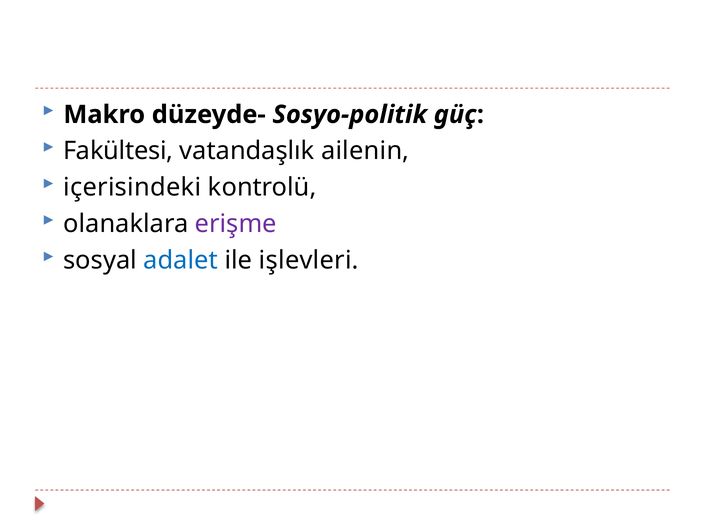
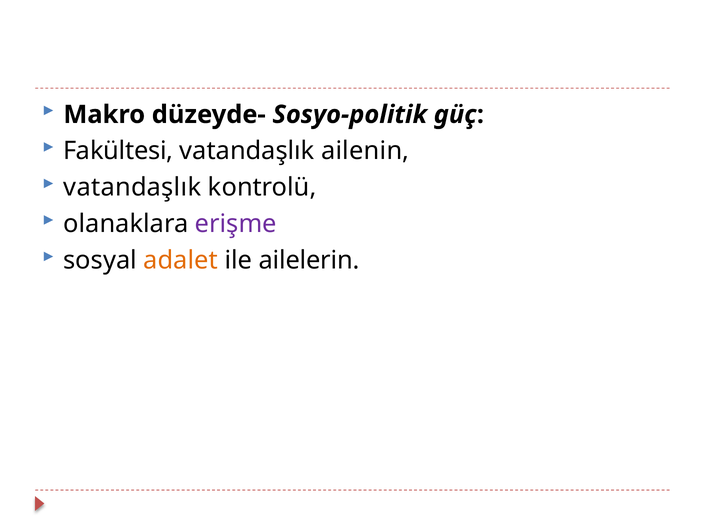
içerisindeki: içerisindeki -> vatandaşlık (132, 187)
adalet colour: blue -> orange (181, 260)
işlevleri: işlevleri -> ailelerin (309, 260)
